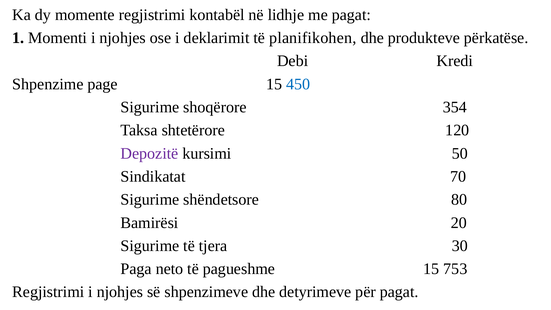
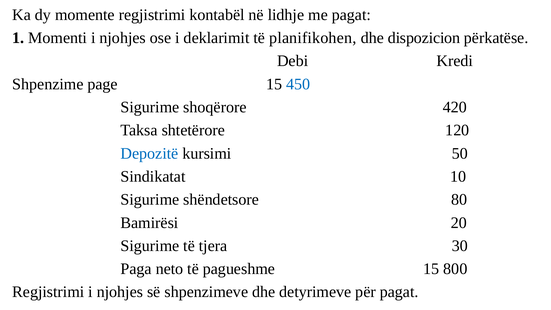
produkteve: produkteve -> dispozicion (424, 38)
354: 354 -> 420 (455, 107)
Depozitë colour: purple -> blue (149, 153)
70: 70 -> 10 (458, 176)
753: 753 -> 800 (455, 269)
